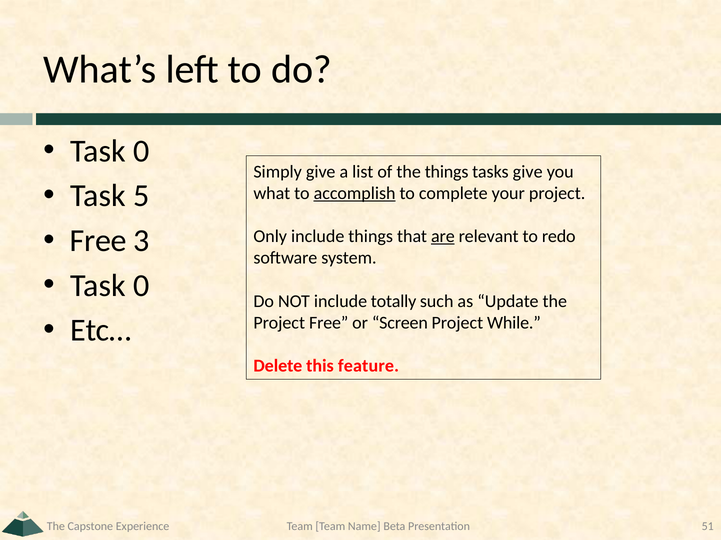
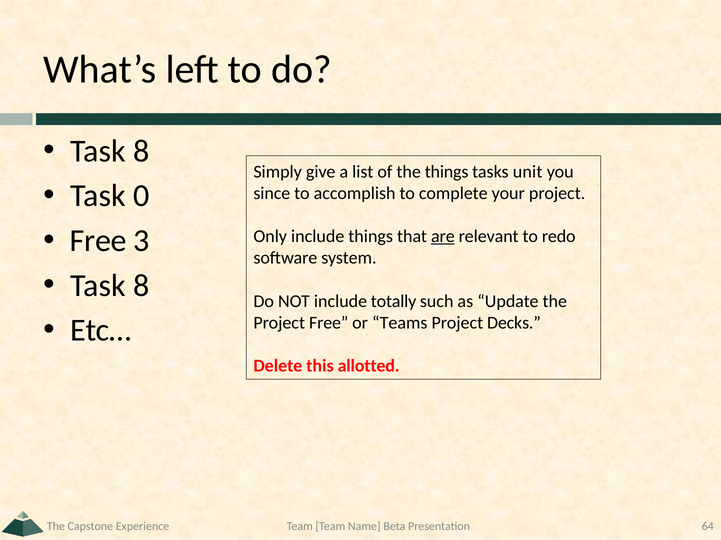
0: 0 -> 8 (141, 151)
tasks give: give -> unit (528, 172)
5: 5 -> 0 (141, 196)
what: what -> since (272, 193)
accomplish underline: present -> none (355, 193)
0: 0 -> 8 (141, 286)
Screen: Screen -> Teams (400, 323)
While: While -> Decks (514, 323)
feature: feature -> allotted (369, 366)
51: 51 -> 64 (708, 527)
